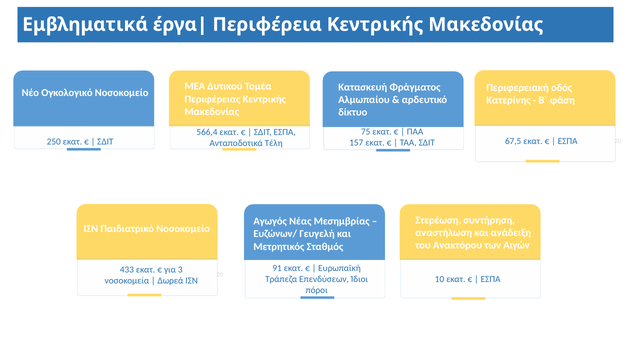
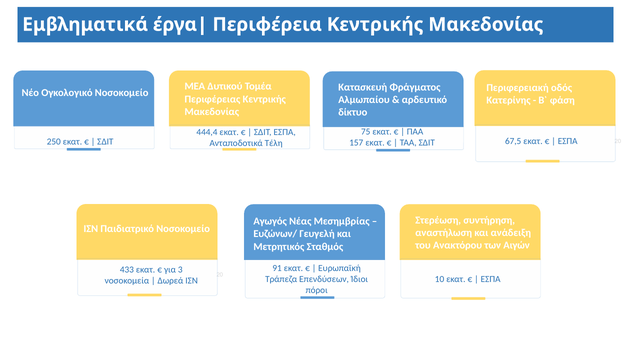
566,4: 566,4 -> 444,4 (207, 132)
